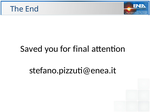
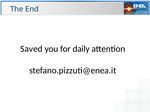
final: final -> daily (81, 49)
